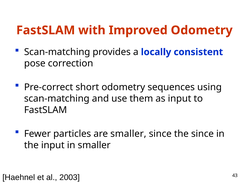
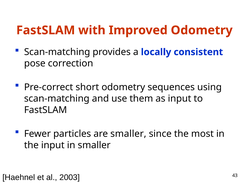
the since: since -> most (202, 134)
